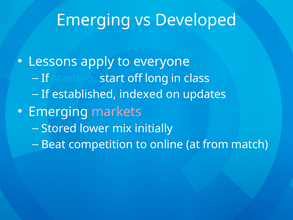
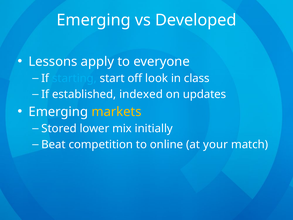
long: long -> look (157, 78)
markets colour: pink -> yellow (116, 112)
from: from -> your (216, 144)
